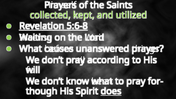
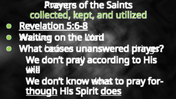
Himself: Himself -> Avenge (60, 5)
Incense: Incense -> Answer (36, 38)
full: full -> like (33, 70)
know been: been -> does (102, 82)
though underline: none -> present (42, 91)
